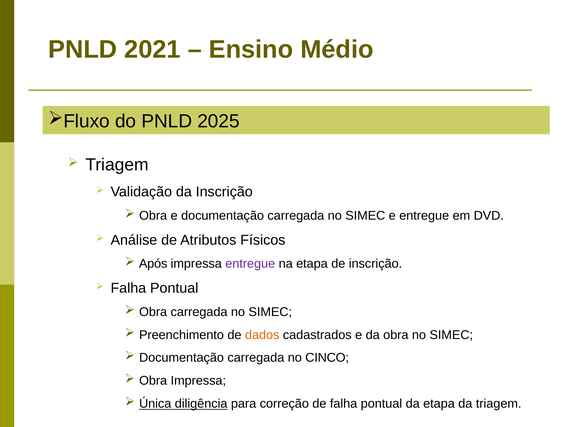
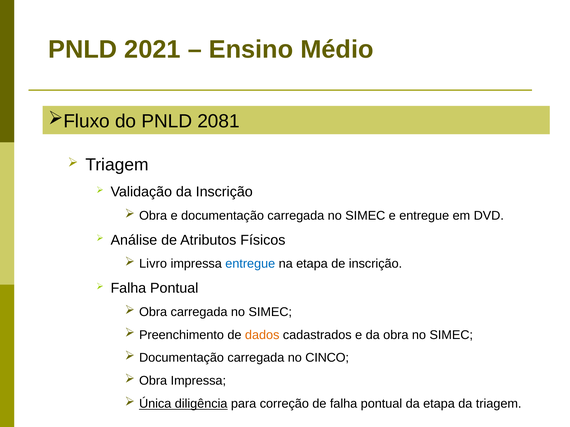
2025: 2025 -> 2081 (218, 122)
Após: Após -> Livro (153, 264)
entregue colour: purple -> blue (250, 264)
